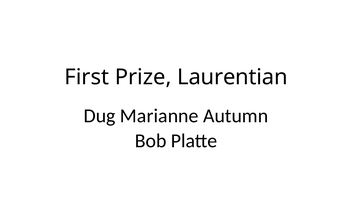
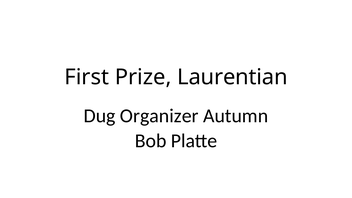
Marianne: Marianne -> Organizer (159, 116)
